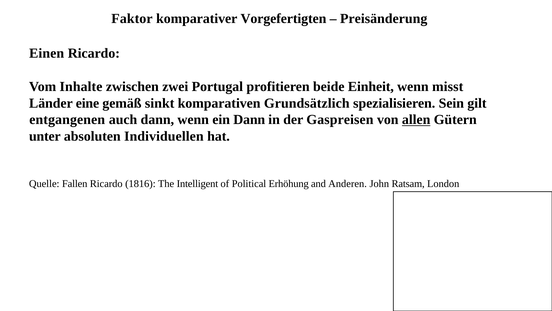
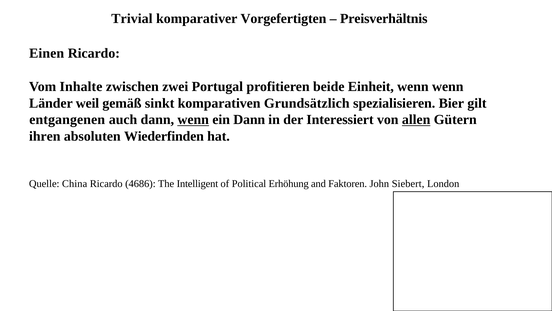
Faktor: Faktor -> Trivial (132, 18)
Preisänderung: Preisänderung -> Preisverhältnis (384, 18)
wenn misst: misst -> wenn (448, 86)
eine: eine -> weil (87, 103)
Sein: Sein -> Bier (451, 103)
wenn underline: none -> present (193, 120)
Gaspreisen: Gaspreisen -> Interessiert (340, 120)
unter: unter -> ihren (45, 136)
Individuellen: Individuellen -> Wiederfinden (164, 136)
Fallen: Fallen -> China (75, 183)
1816: 1816 -> 4686 (140, 183)
Anderen: Anderen -> Faktoren (348, 183)
Ratsam: Ratsam -> Siebert (408, 183)
